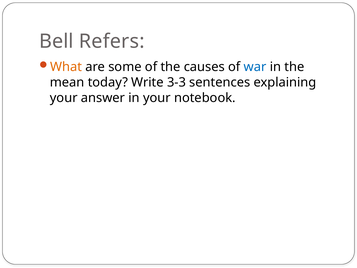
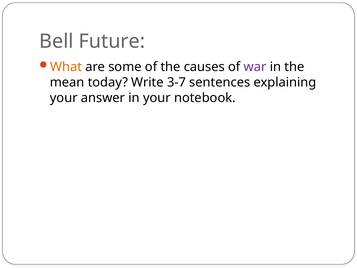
Refers: Refers -> Future (112, 41)
war colour: blue -> purple (255, 67)
3-3: 3-3 -> 3-7 (176, 82)
